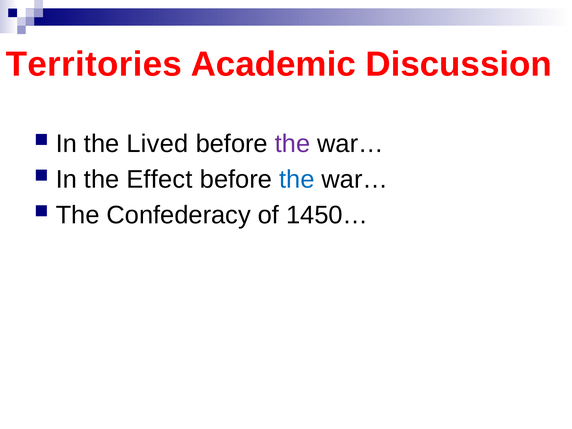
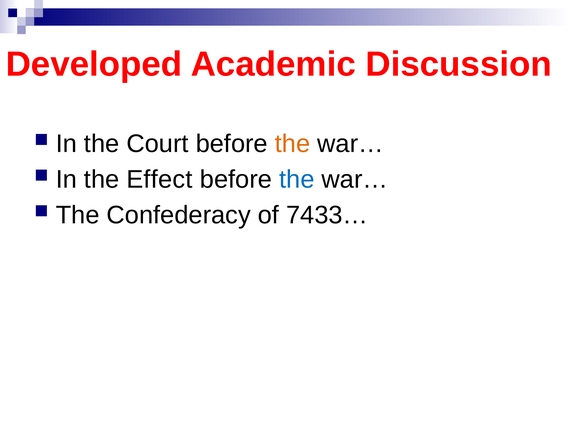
Territories: Territories -> Developed (94, 64)
Lived: Lived -> Court (158, 144)
the colour: purple -> orange (292, 144)
1450…: 1450… -> 7433… (327, 215)
